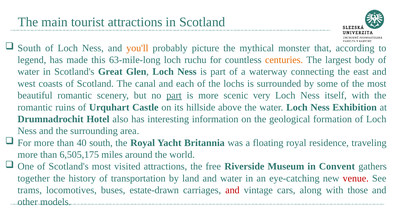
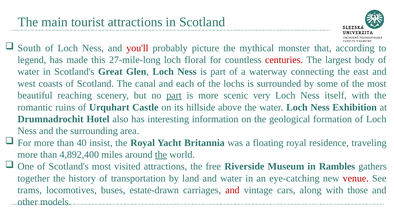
you'll colour: orange -> red (137, 48)
63-mile-long: 63-mile-long -> 27-mile-long (135, 60)
ruchu: ruchu -> floral (195, 60)
centuries colour: orange -> red (284, 60)
beautiful romantic: romantic -> reaching (75, 95)
40 south: south -> insist (101, 143)
6,505,175: 6,505,175 -> 4,892,400 (79, 154)
the underline: none -> present (161, 154)
Convent: Convent -> Rambles (337, 166)
